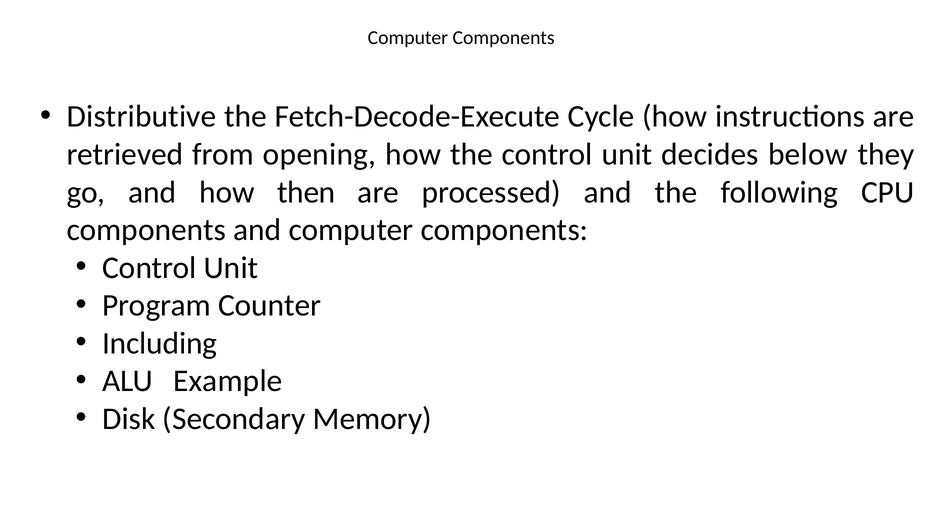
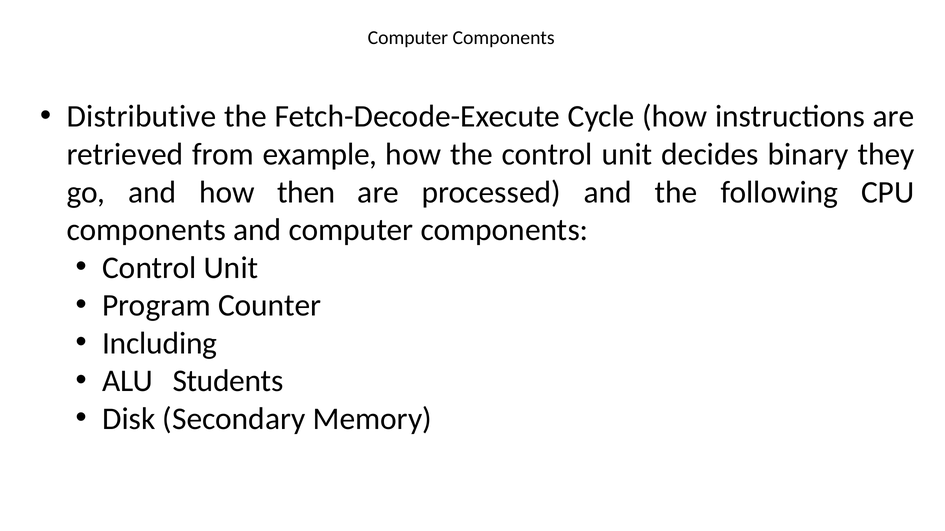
opening: opening -> example (320, 155)
below: below -> binary (808, 155)
Example: Example -> Students (228, 381)
